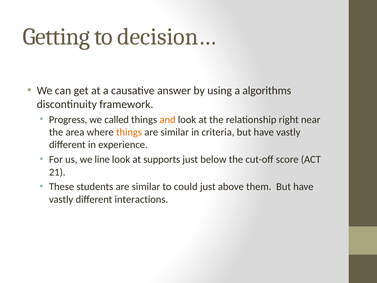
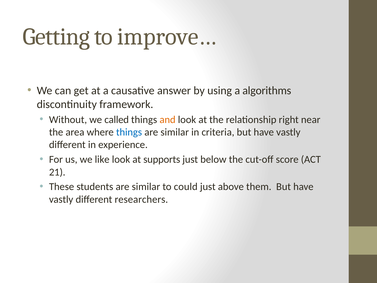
decision…: decision… -> improve… (167, 37)
Progress: Progress -> Without (68, 119)
things colour: orange -> blue (129, 132)
line: line -> like (102, 159)
interactions: interactions -> researchers (141, 199)
